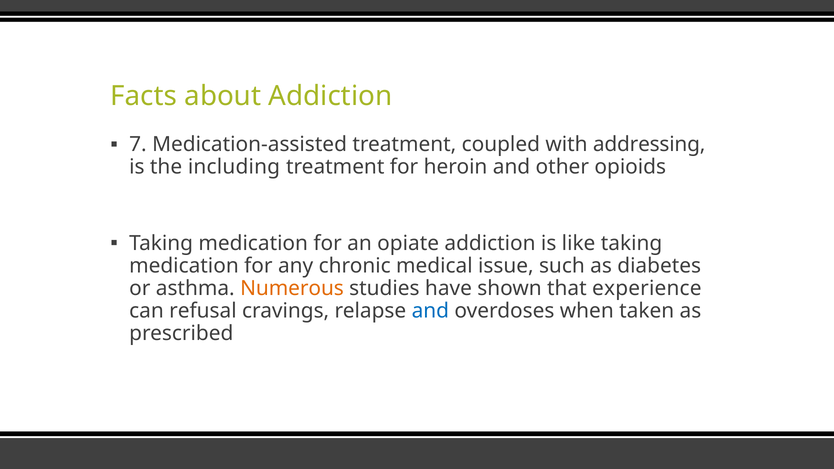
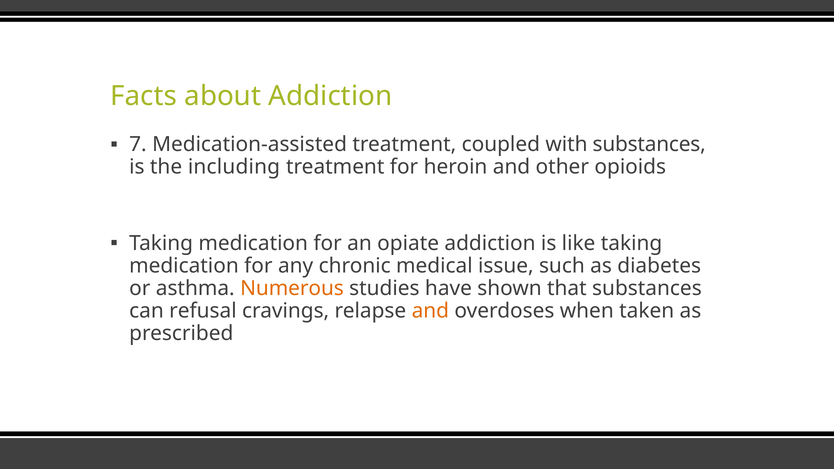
with addressing: addressing -> substances (649, 145)
that experience: experience -> substances (647, 288)
and colour: blue -> orange (430, 311)
